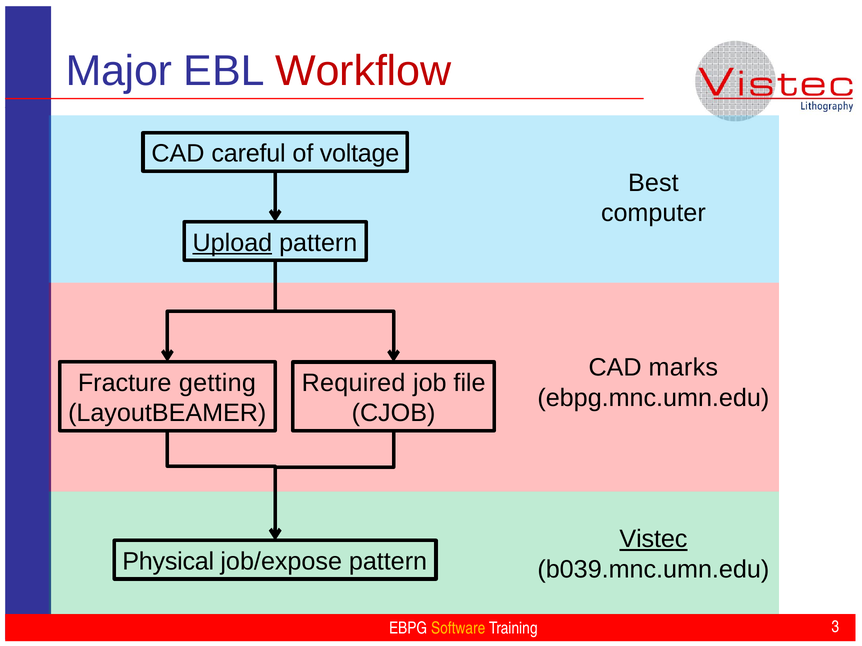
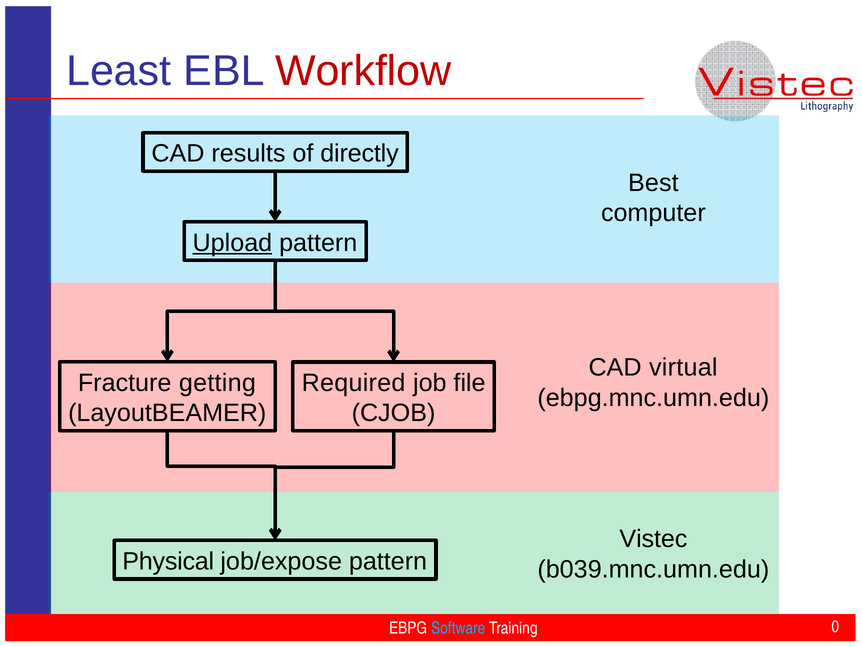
Major: Major -> Least (119, 71)
careful: careful -> results (248, 154)
voltage: voltage -> directly (360, 154)
marks: marks -> virtual (683, 368)
Vistec underline: present -> none (653, 540)
Software colour: yellow -> light blue (458, 628)
3: 3 -> 0 (835, 627)
